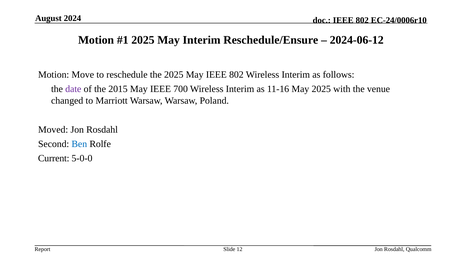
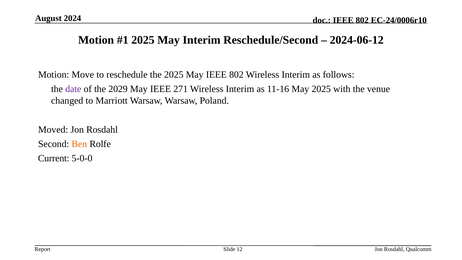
Reschedule/Ensure: Reschedule/Ensure -> Reschedule/Second (271, 40)
2015: 2015 -> 2029 (118, 89)
700: 700 -> 271 (181, 89)
Ben colour: blue -> orange (79, 144)
